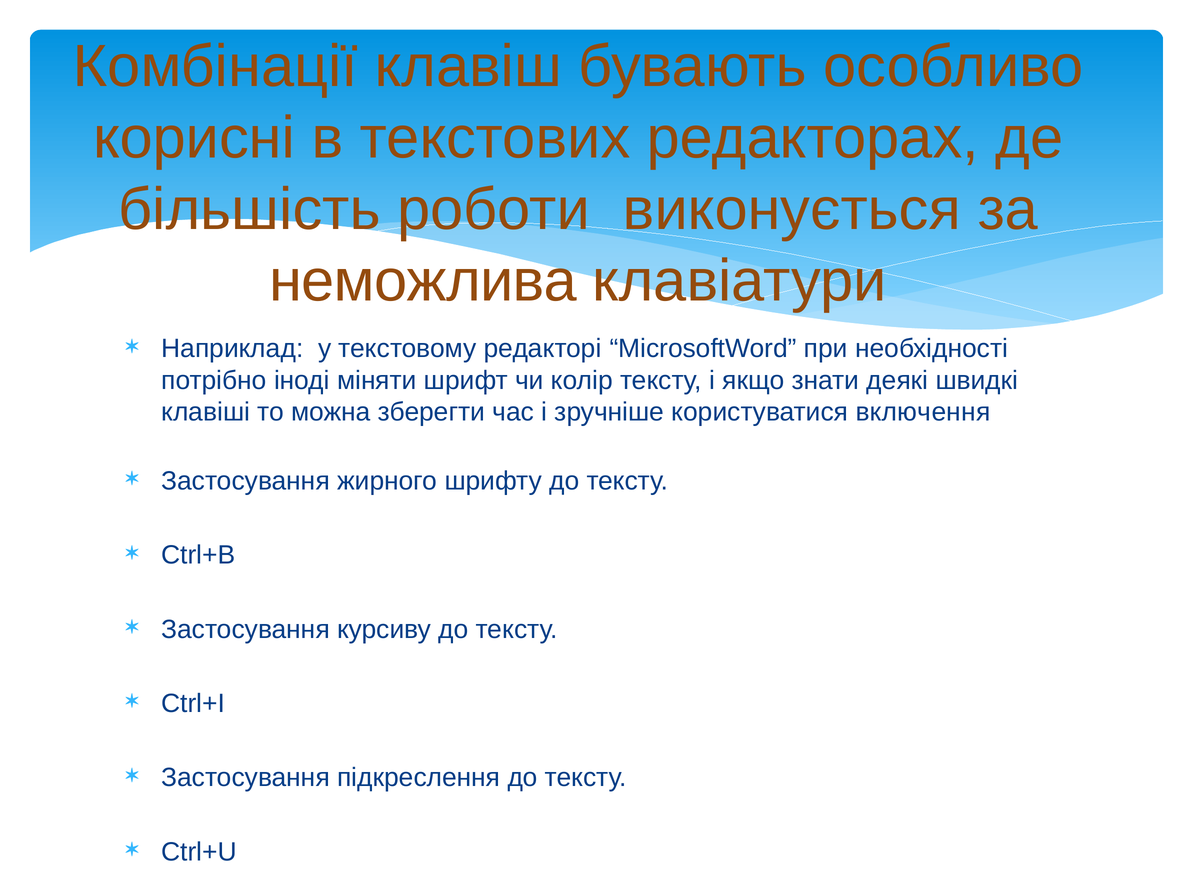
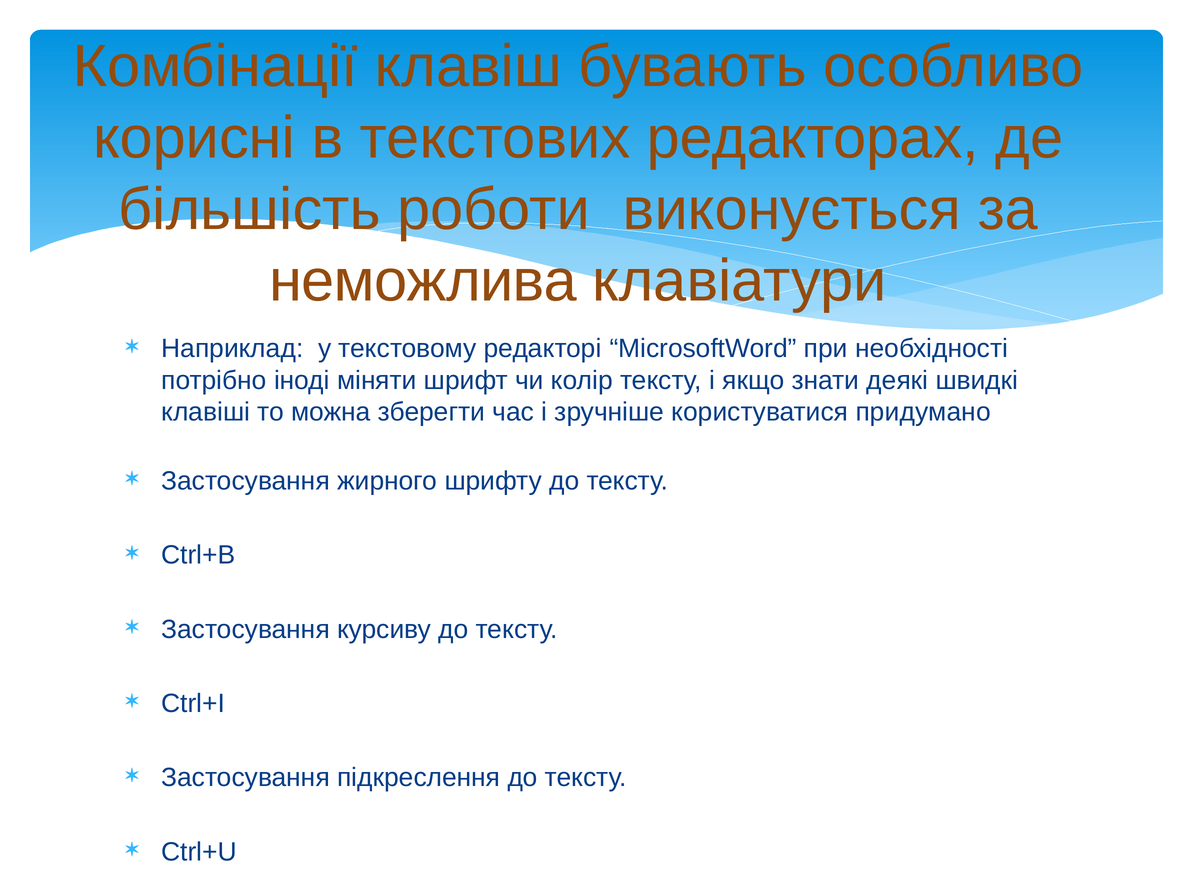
включення: включення -> придумано (923, 412)
